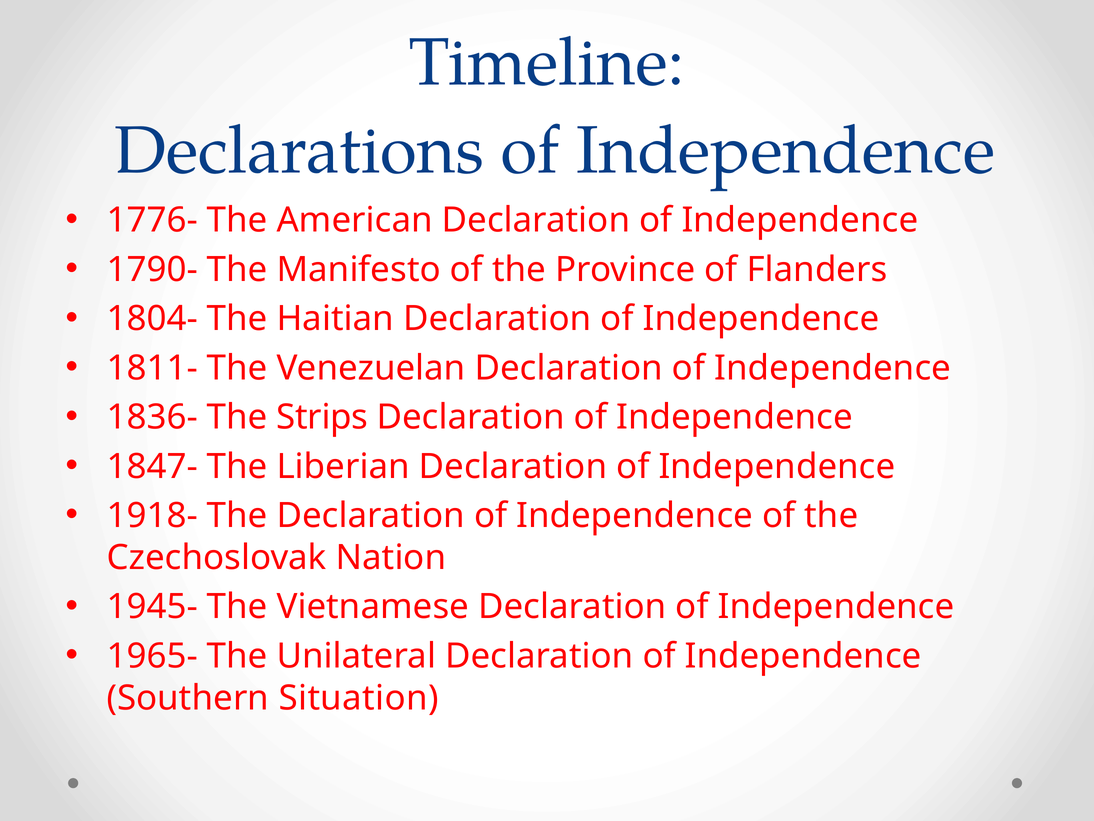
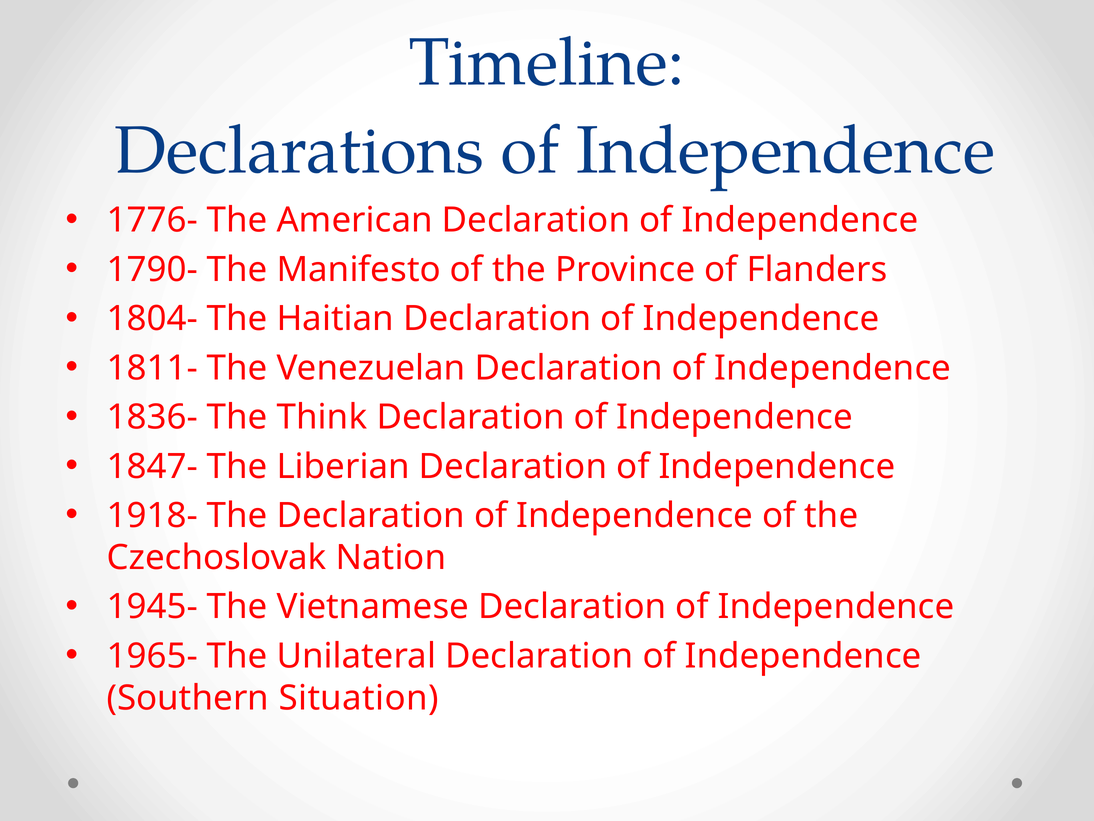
Strips: Strips -> Think (322, 417)
